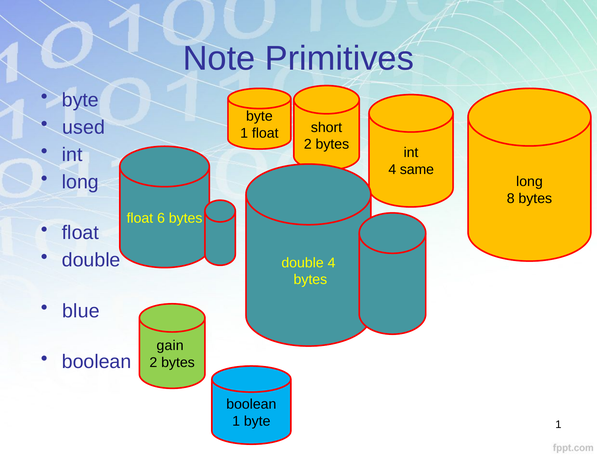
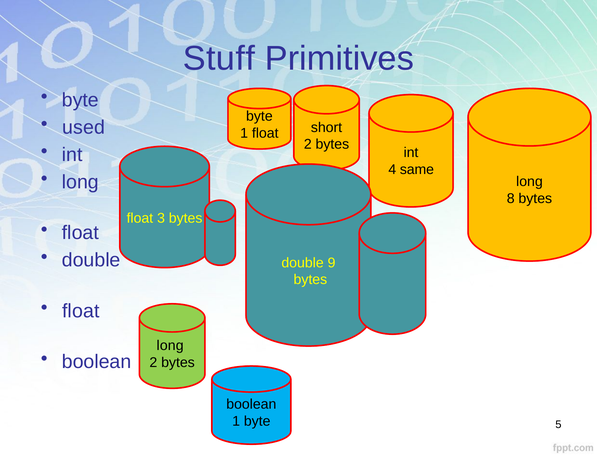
Note: Note -> Stuff (219, 59)
6: 6 -> 3 (161, 218)
double 4: 4 -> 9 (332, 263)
blue: blue -> float (81, 311)
gain: gain -> long (170, 346)
1 byte 1: 1 -> 5 (558, 425)
